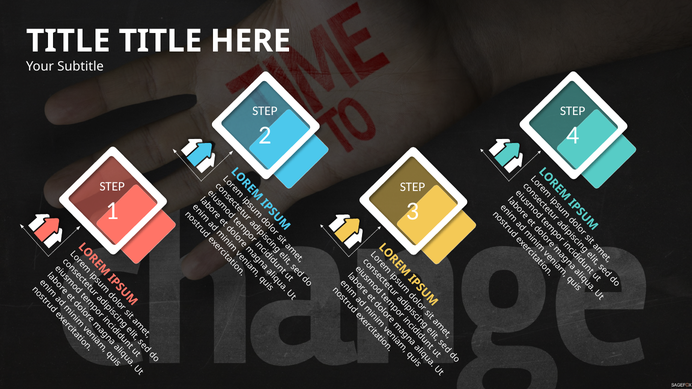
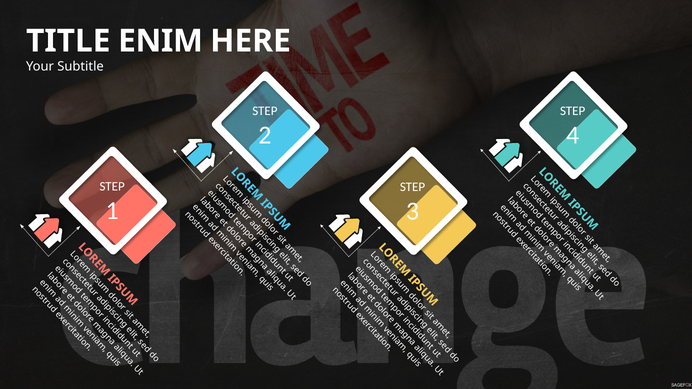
TITLE: TITLE -> ENIM (160, 41)
